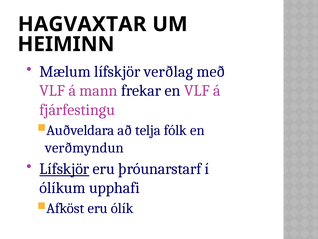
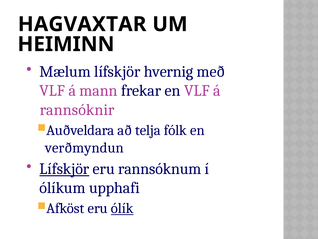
verðlag: verðlag -> hvernig (169, 71)
fjárfestingu: fjárfestingu -> rannsóknir (77, 110)
þróunarstarf: þróunarstarf -> rannsóknum (160, 168)
ólík underline: none -> present (122, 208)
